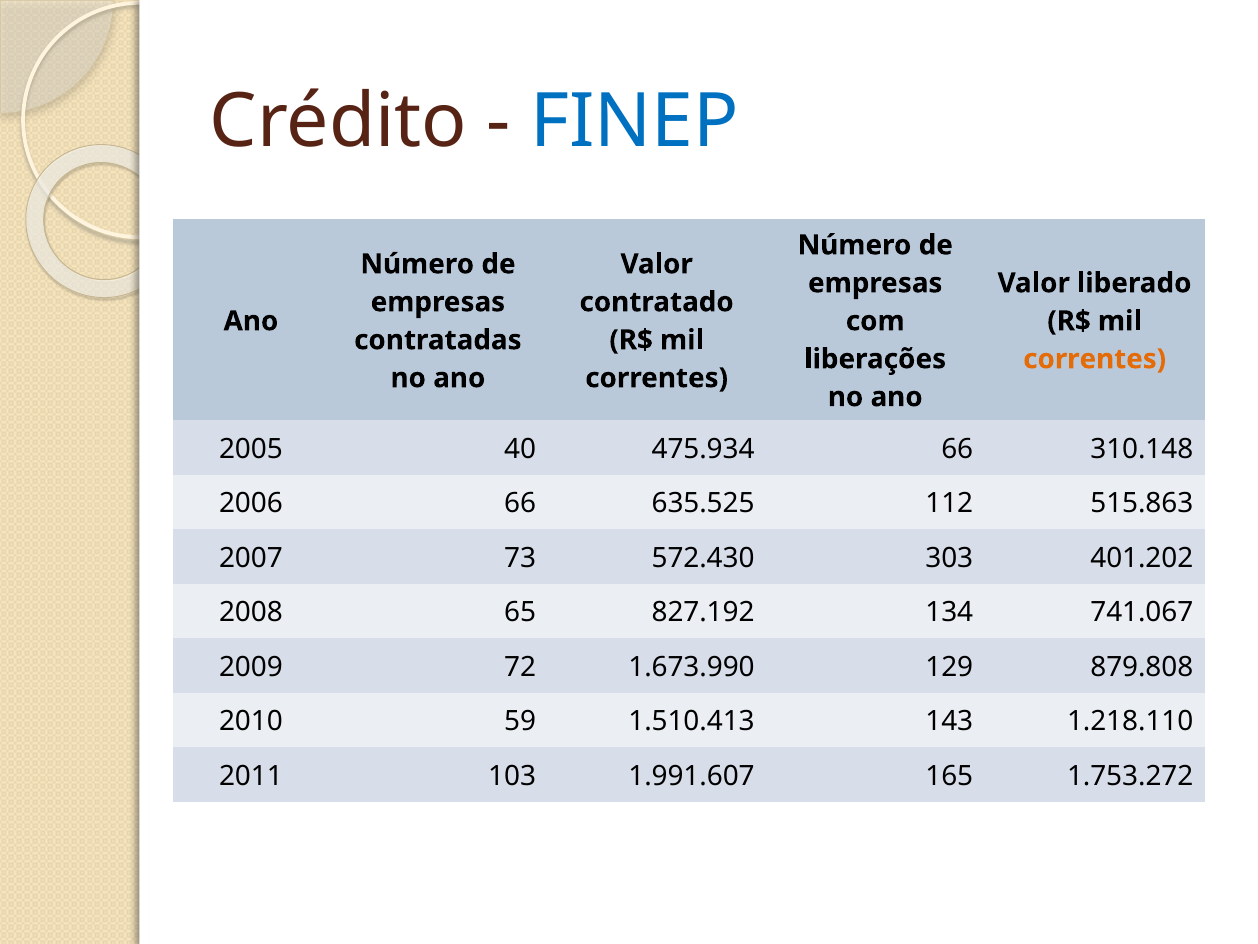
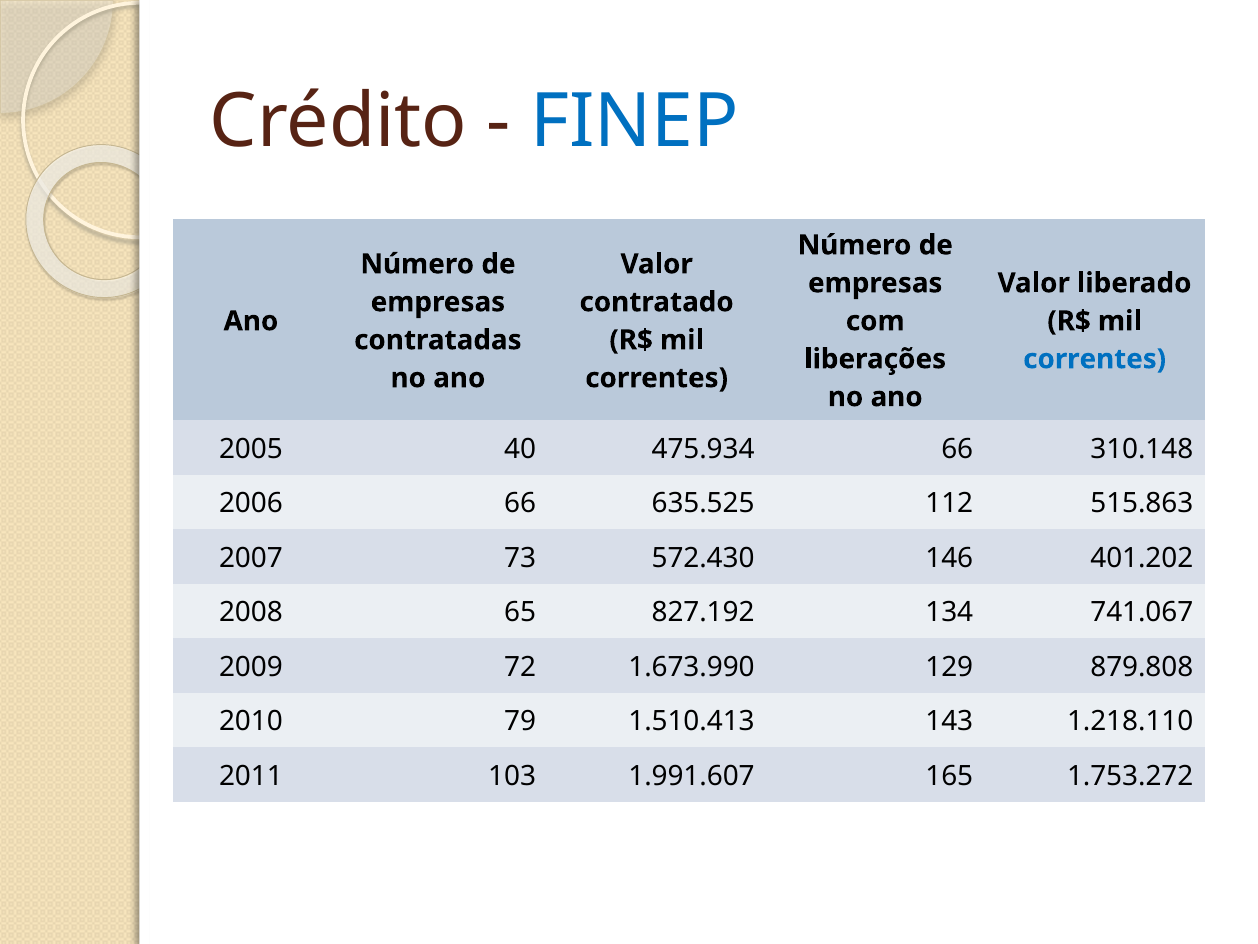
correntes colour: orange -> blue (1095, 359)
303: 303 -> 146 (949, 558)
59: 59 -> 79 (520, 721)
